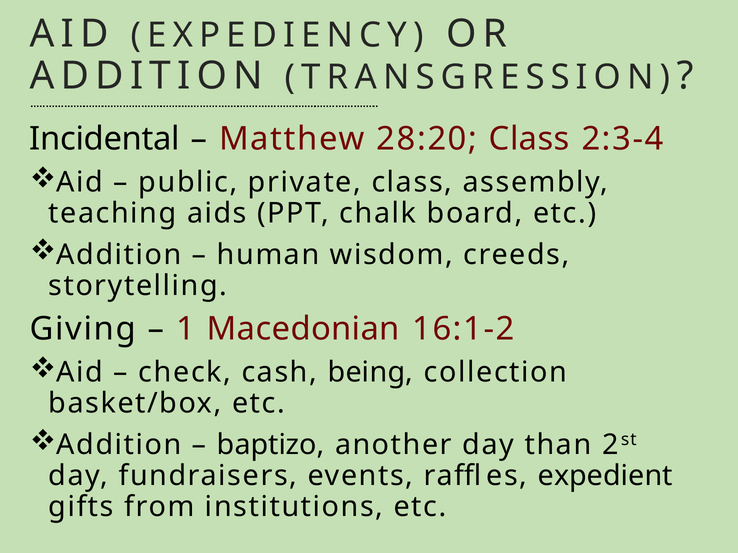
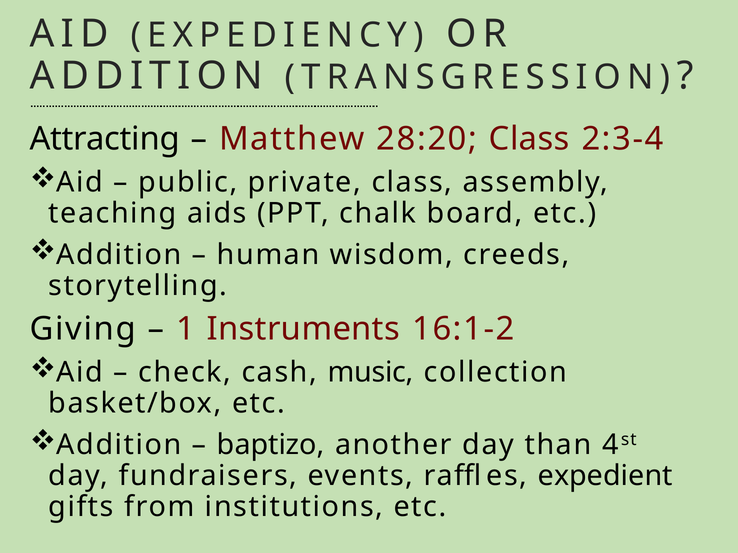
Incidental: Incidental -> Attracting (105, 139)
Macedonian: Macedonian -> Instruments (303, 329)
being: being -> music (371, 373)
2: 2 -> 4 (610, 445)
